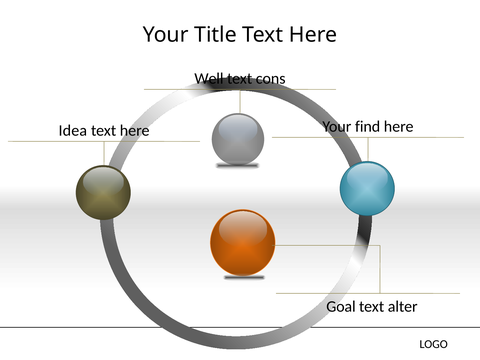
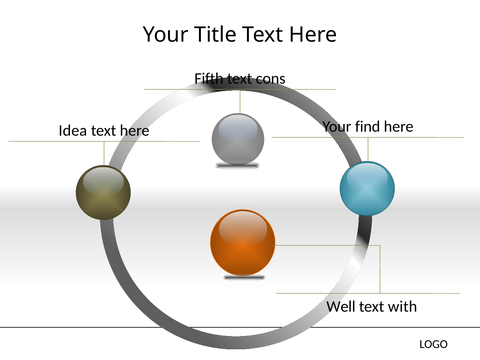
Well: Well -> Fifth (209, 78)
Goal: Goal -> Well (341, 306)
alter: alter -> with (403, 306)
